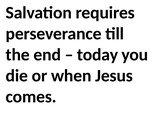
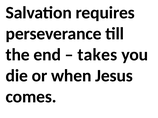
today: today -> takes (97, 55)
